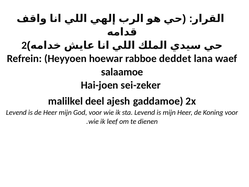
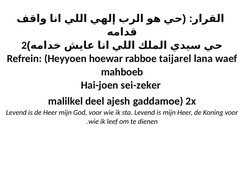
deddet: deddet -> taijarel (175, 59)
salaamoe: salaamoe -> mahboeb (122, 72)
